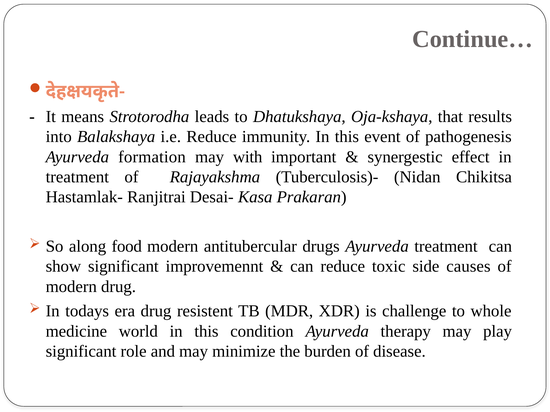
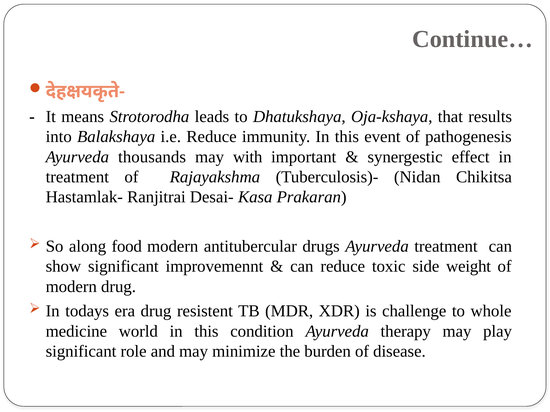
formation: formation -> thousands (152, 157)
causes: causes -> weight (469, 267)
